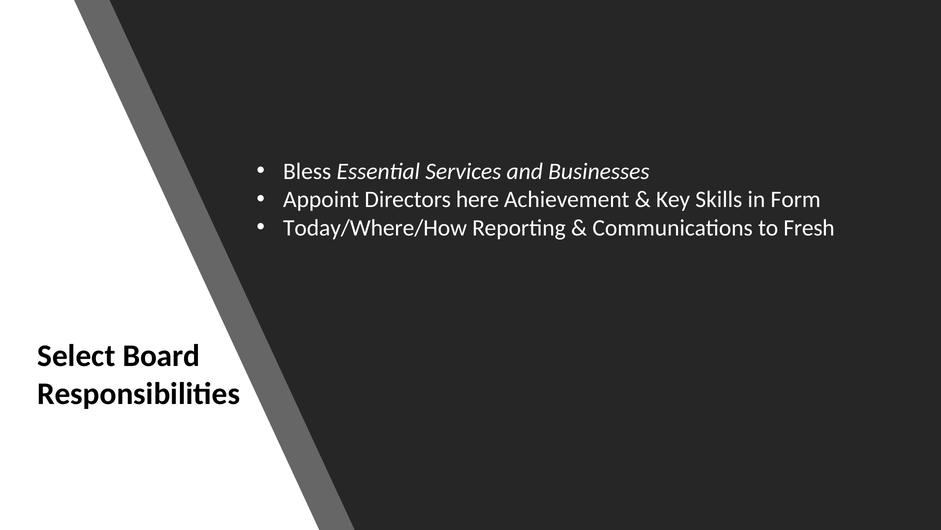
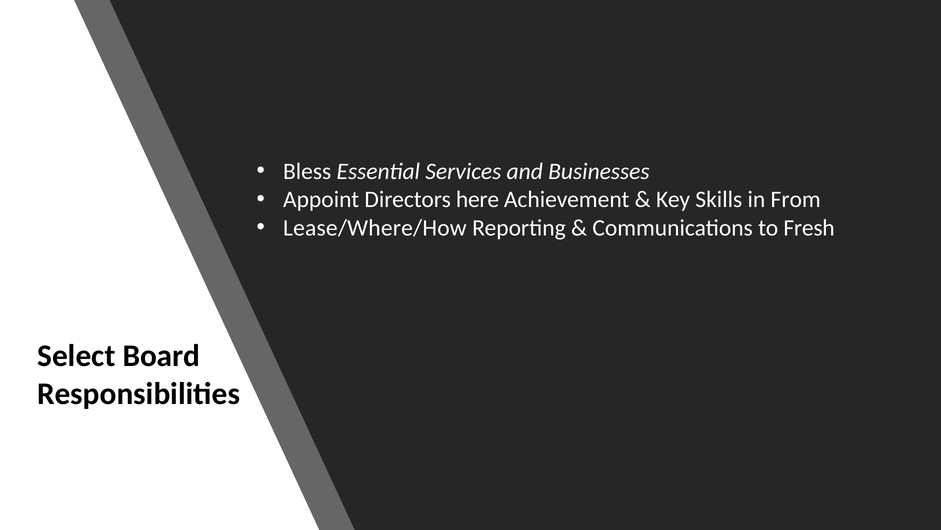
Form: Form -> From (796, 199)
Today/Where/How: Today/Where/How -> Lease/Where/How (375, 228)
